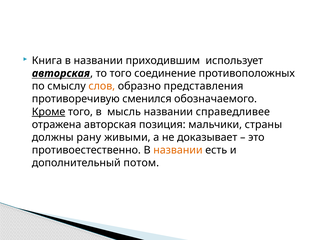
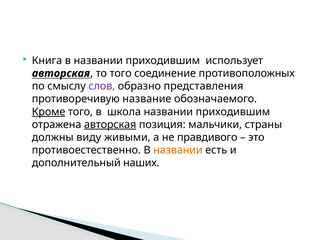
слов colour: orange -> purple (102, 86)
сменился: сменился -> название (147, 99)
мысль: мысль -> школа (124, 111)
справедливее: справедливее -> приходившим (233, 111)
авторская underline: none -> present (110, 124)
рану: рану -> виду (89, 137)
доказывает: доказывает -> правдивого (207, 137)
потом: потом -> наших (141, 162)
